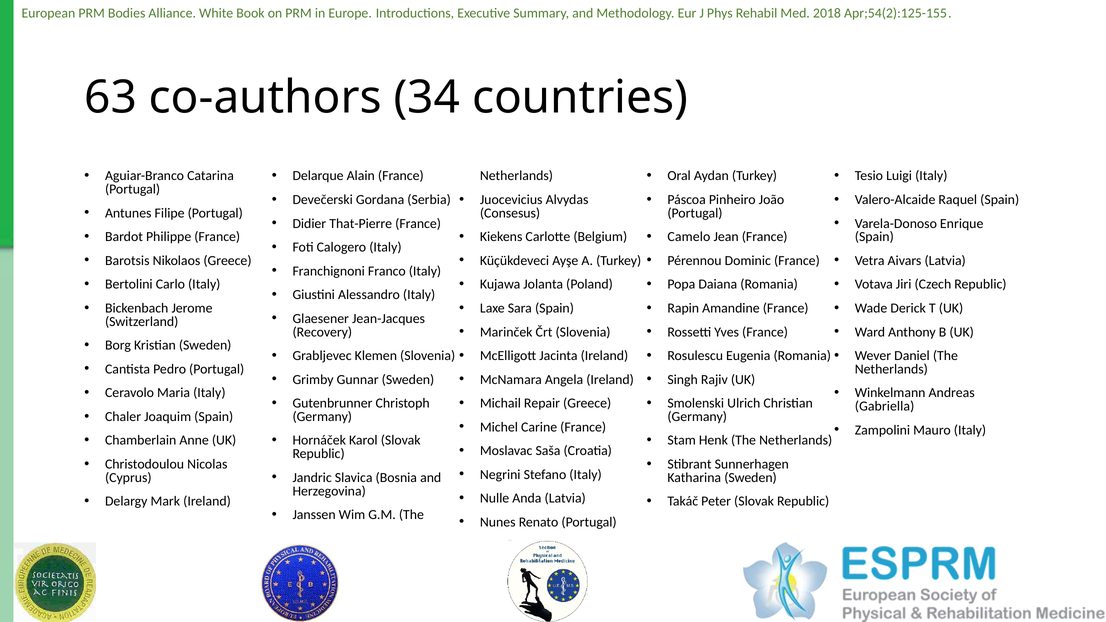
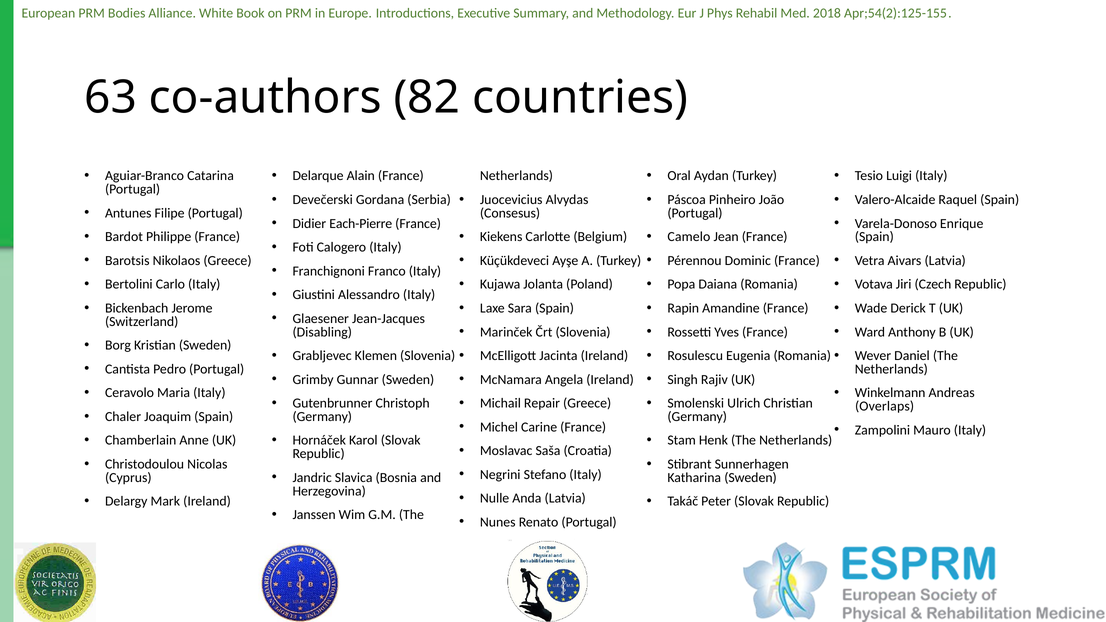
34: 34 -> 82 (427, 97)
That-Pierre: That-Pierre -> Each-Pierre (361, 223)
Recovery: Recovery -> Disabling (322, 332)
Gabriella: Gabriella -> Overlaps (885, 406)
